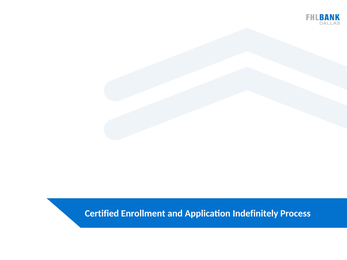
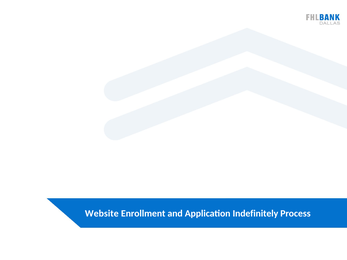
Certified: Certified -> Website (102, 214)
